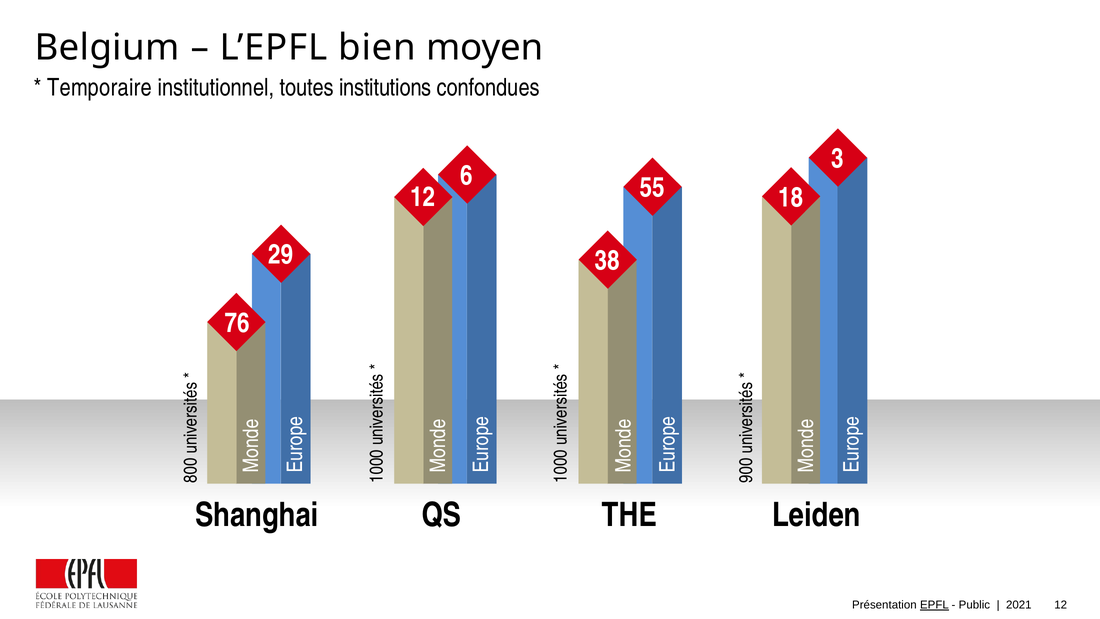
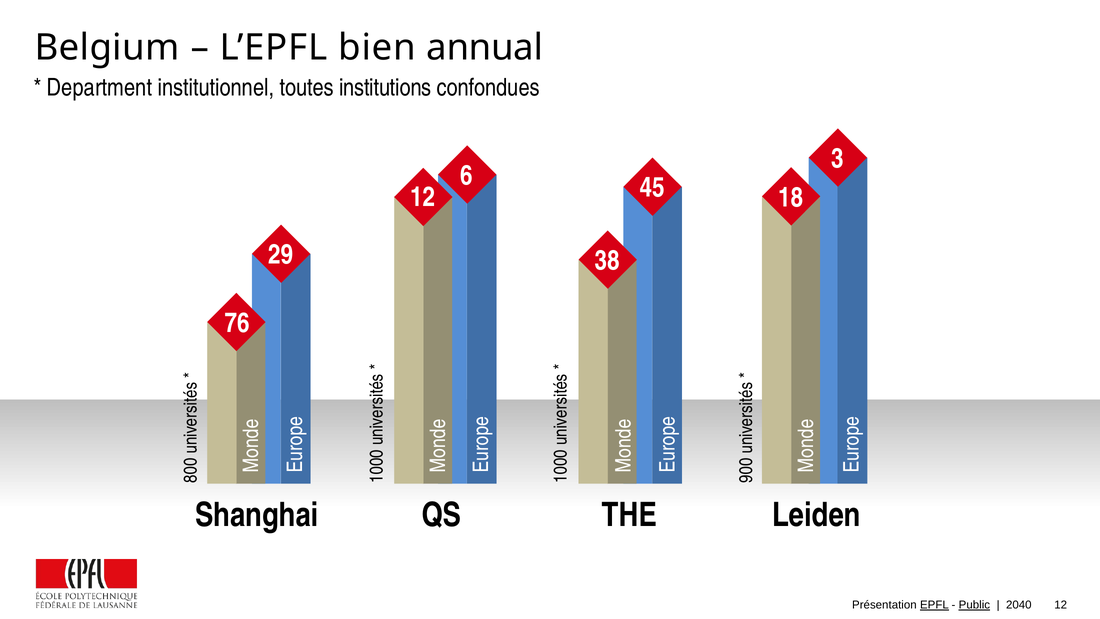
moyen: moyen -> annual (485, 48)
Temporaire: Temporaire -> Department (100, 88)
55: 55 -> 45 (652, 188)
Public underline: none -> present (974, 605)
2021: 2021 -> 2040 (1019, 605)
